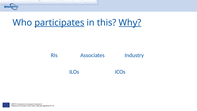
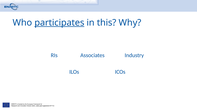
Why underline: present -> none (130, 23)
